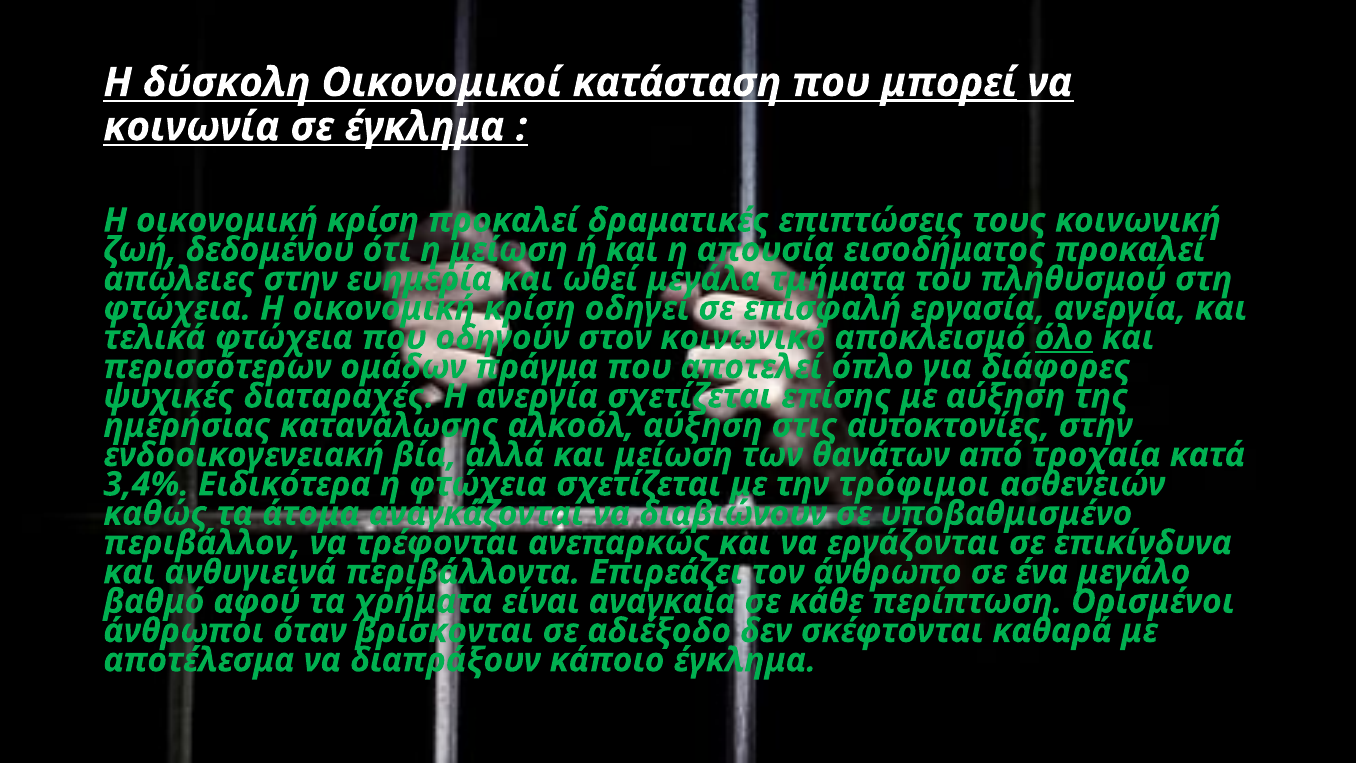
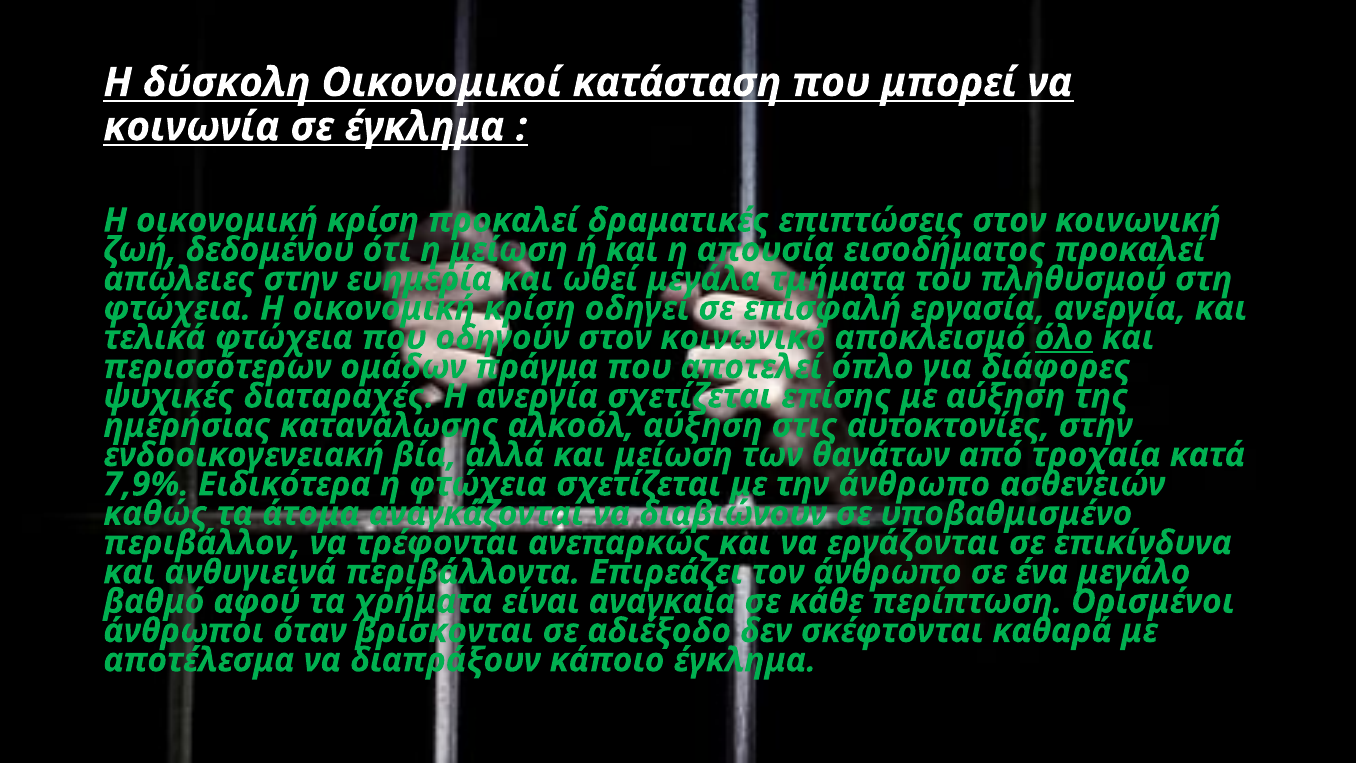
μπορεί underline: present -> none (949, 83)
επιπτώσεις τους: τους -> στον (1009, 220)
3,4%: 3,4% -> 7,9% (146, 484)
την τρόφιμοι: τρόφιμοι -> άνθρωπο (914, 484)
